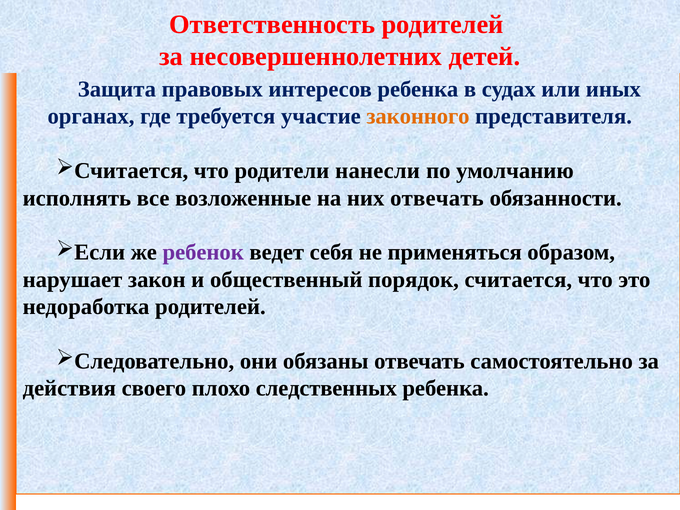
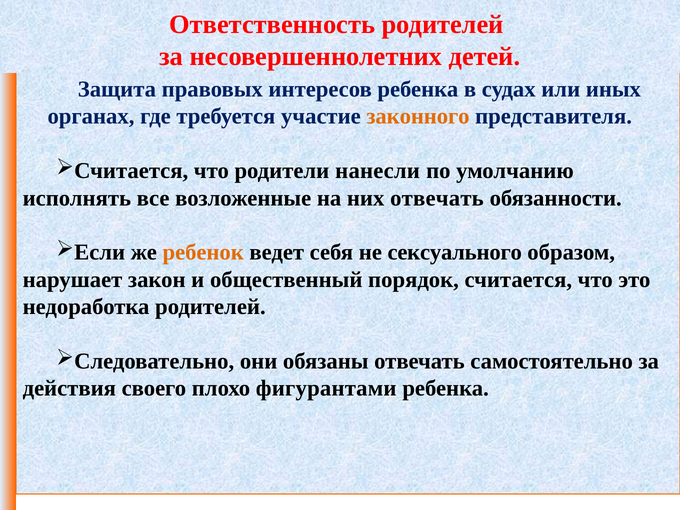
ребенок colour: purple -> orange (203, 252)
применяться: применяться -> сексуального (455, 252)
следственных: следственных -> фигурантами (326, 388)
